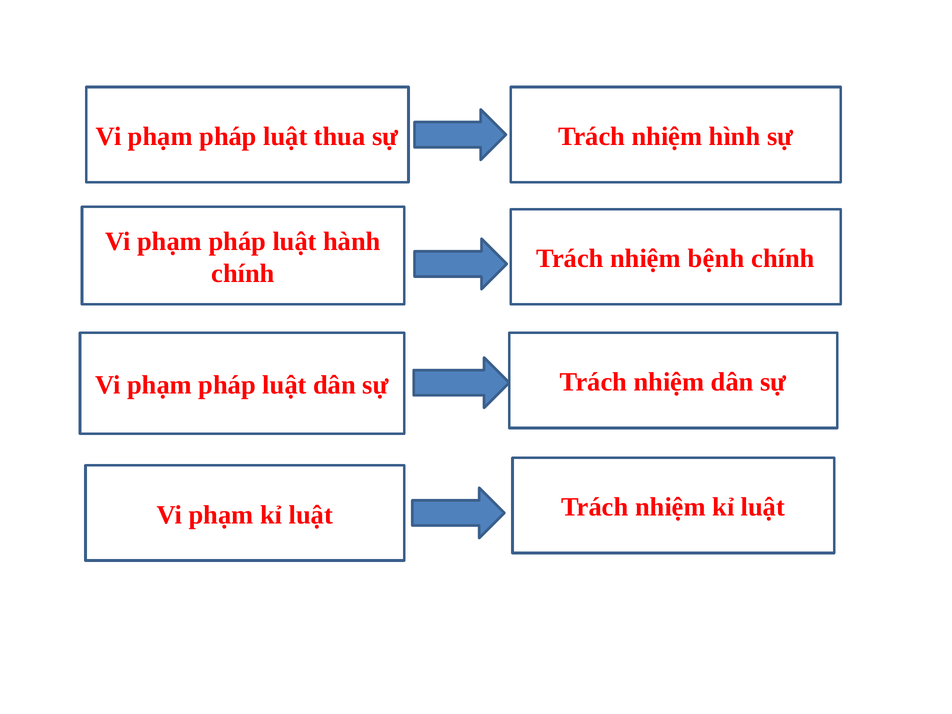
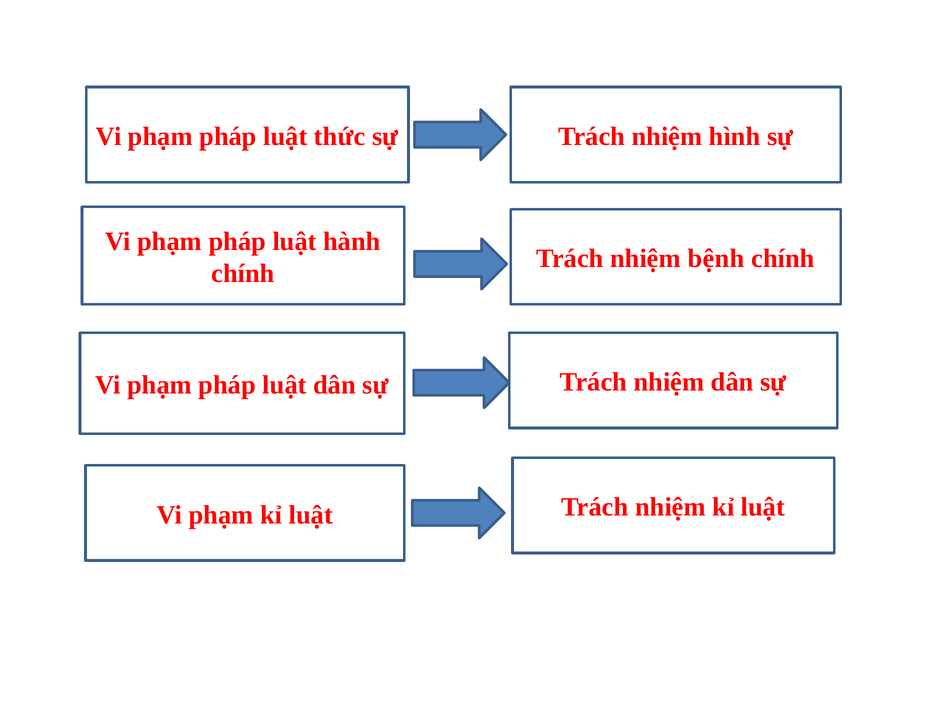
thua: thua -> thức (340, 137)
